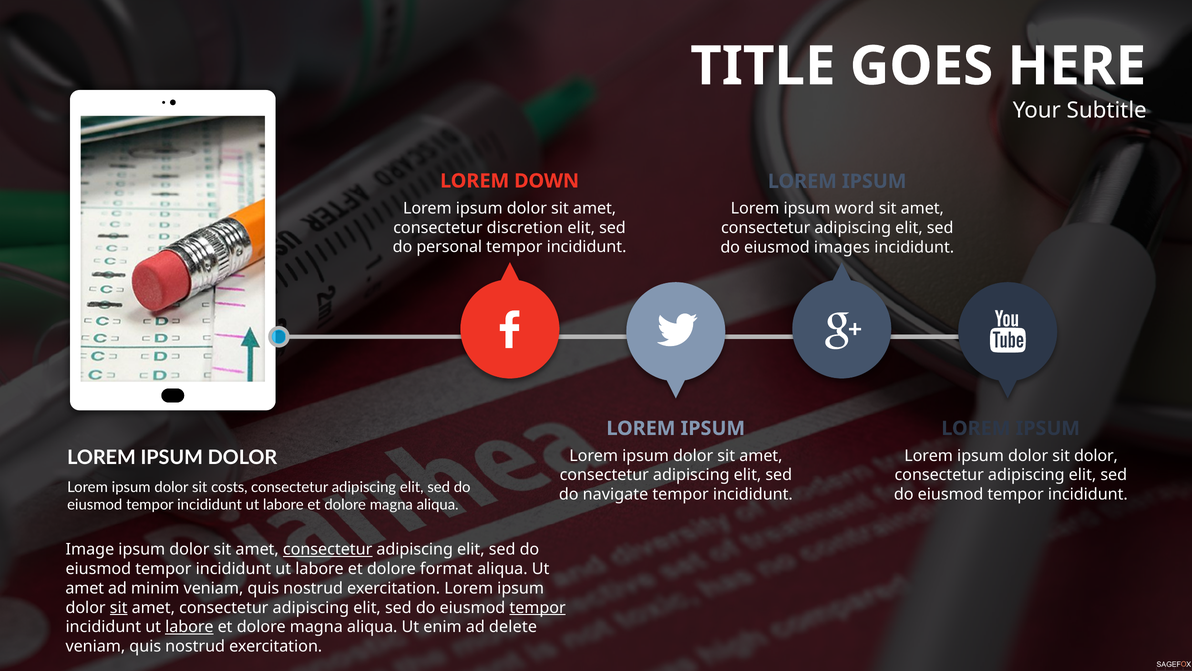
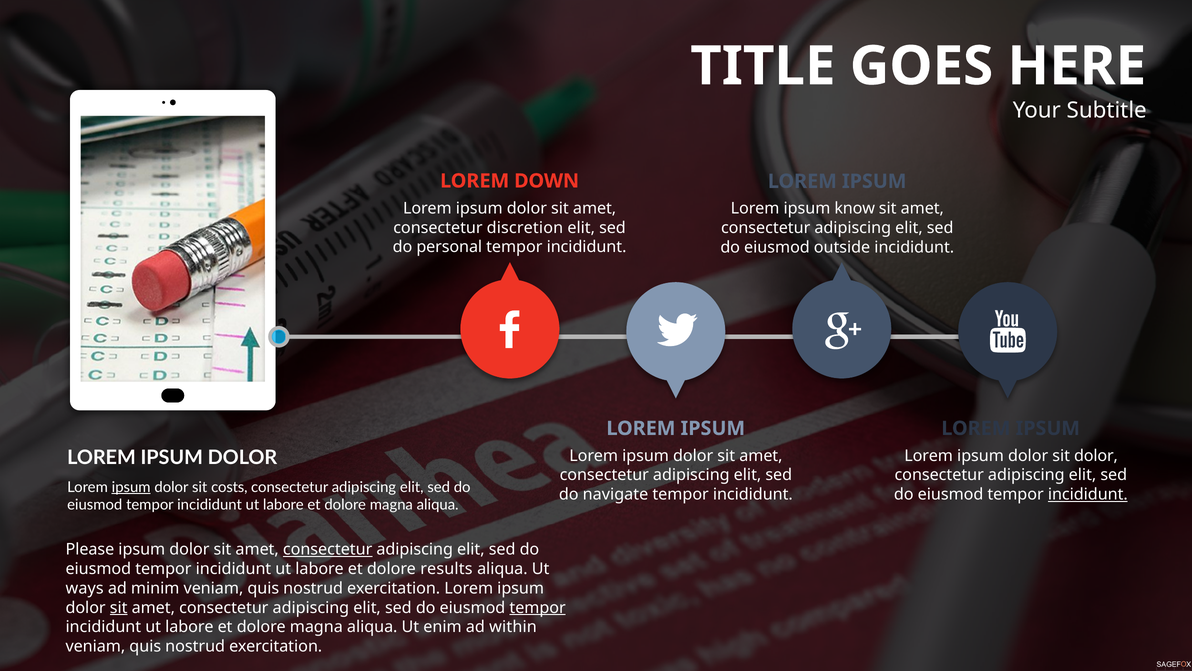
word: word -> know (855, 208)
images: images -> outside (842, 247)
ipsum underline: none -> present (131, 487)
incididunt underline: none -> present (1088, 494)
Image: Image -> Please (90, 549)
format: format -> results (446, 568)
amet: amet -> ways (85, 588)
labore underline: present -> none (189, 627)
delete: delete -> within (513, 627)
